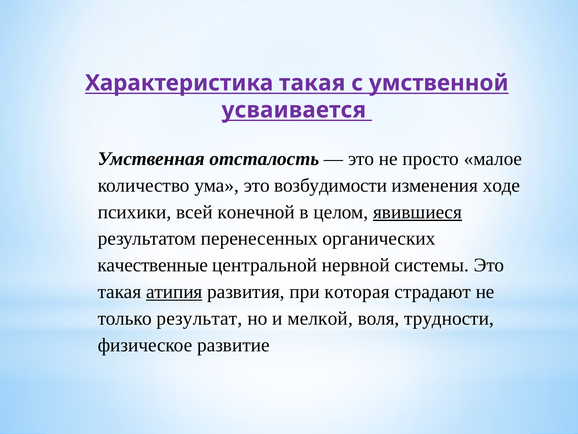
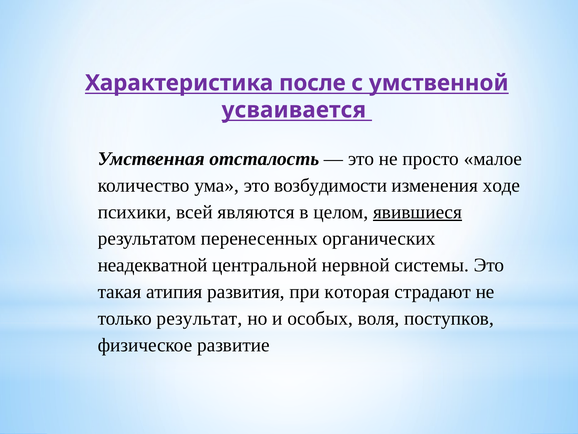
Характеристика такая: такая -> после (312, 83)
конечной: конечной -> являются (256, 212)
качественные: качественные -> неадекватной (153, 265)
атипия underline: present -> none (174, 291)
мелкой: мелкой -> особых (320, 318)
трудности: трудности -> поступков (449, 318)
